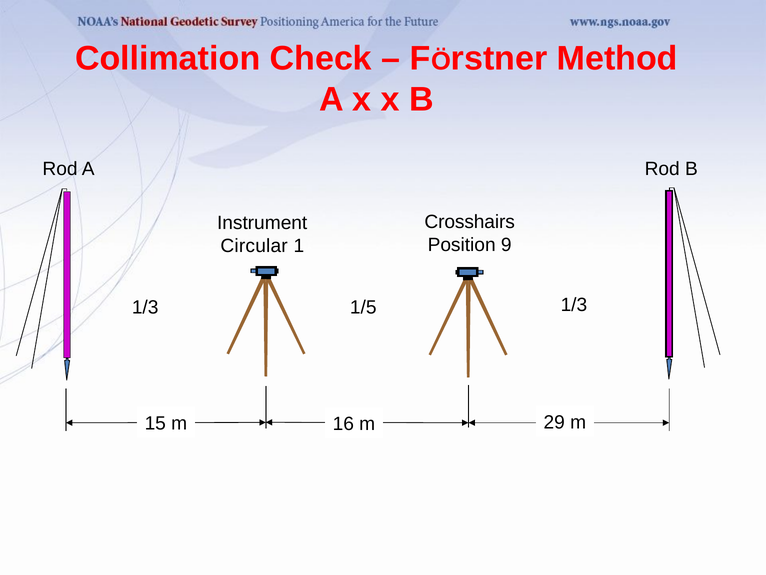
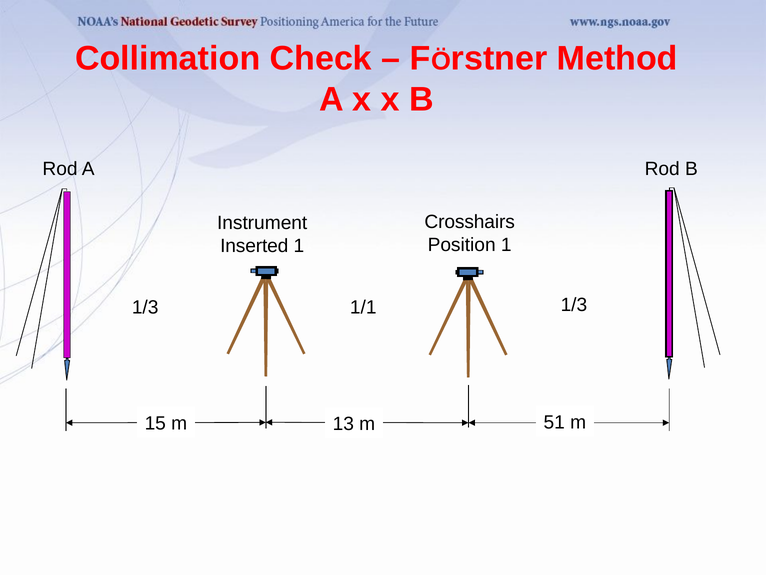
Position 9: 9 -> 1 (506, 245)
Circular: Circular -> Inserted (254, 246)
1/5: 1/5 -> 1/1 (363, 307)
16: 16 -> 13 (343, 423)
29: 29 -> 51 (554, 422)
